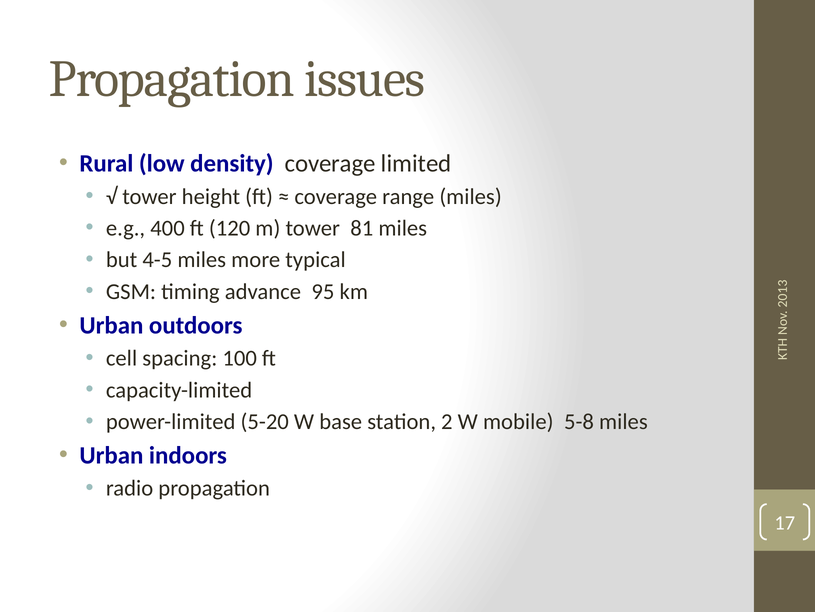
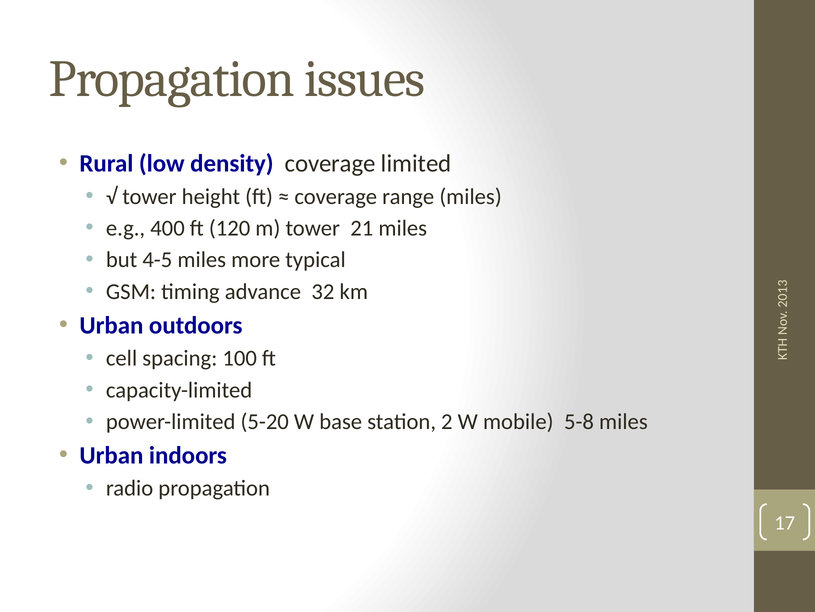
81: 81 -> 21 (362, 228)
95: 95 -> 32 (323, 291)
